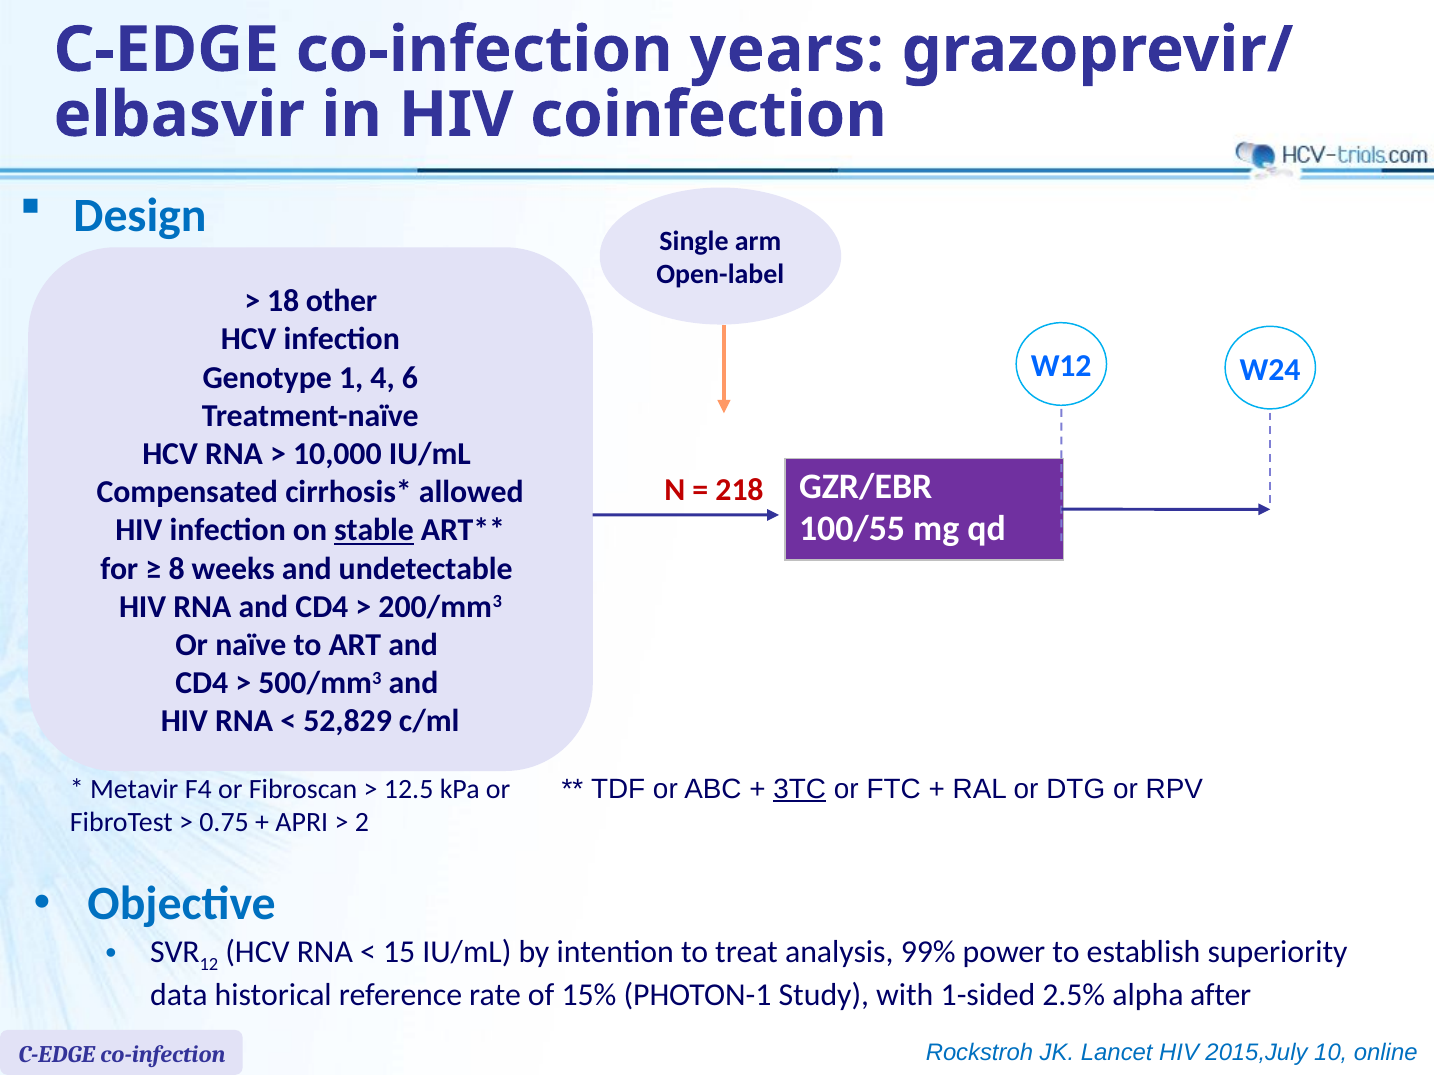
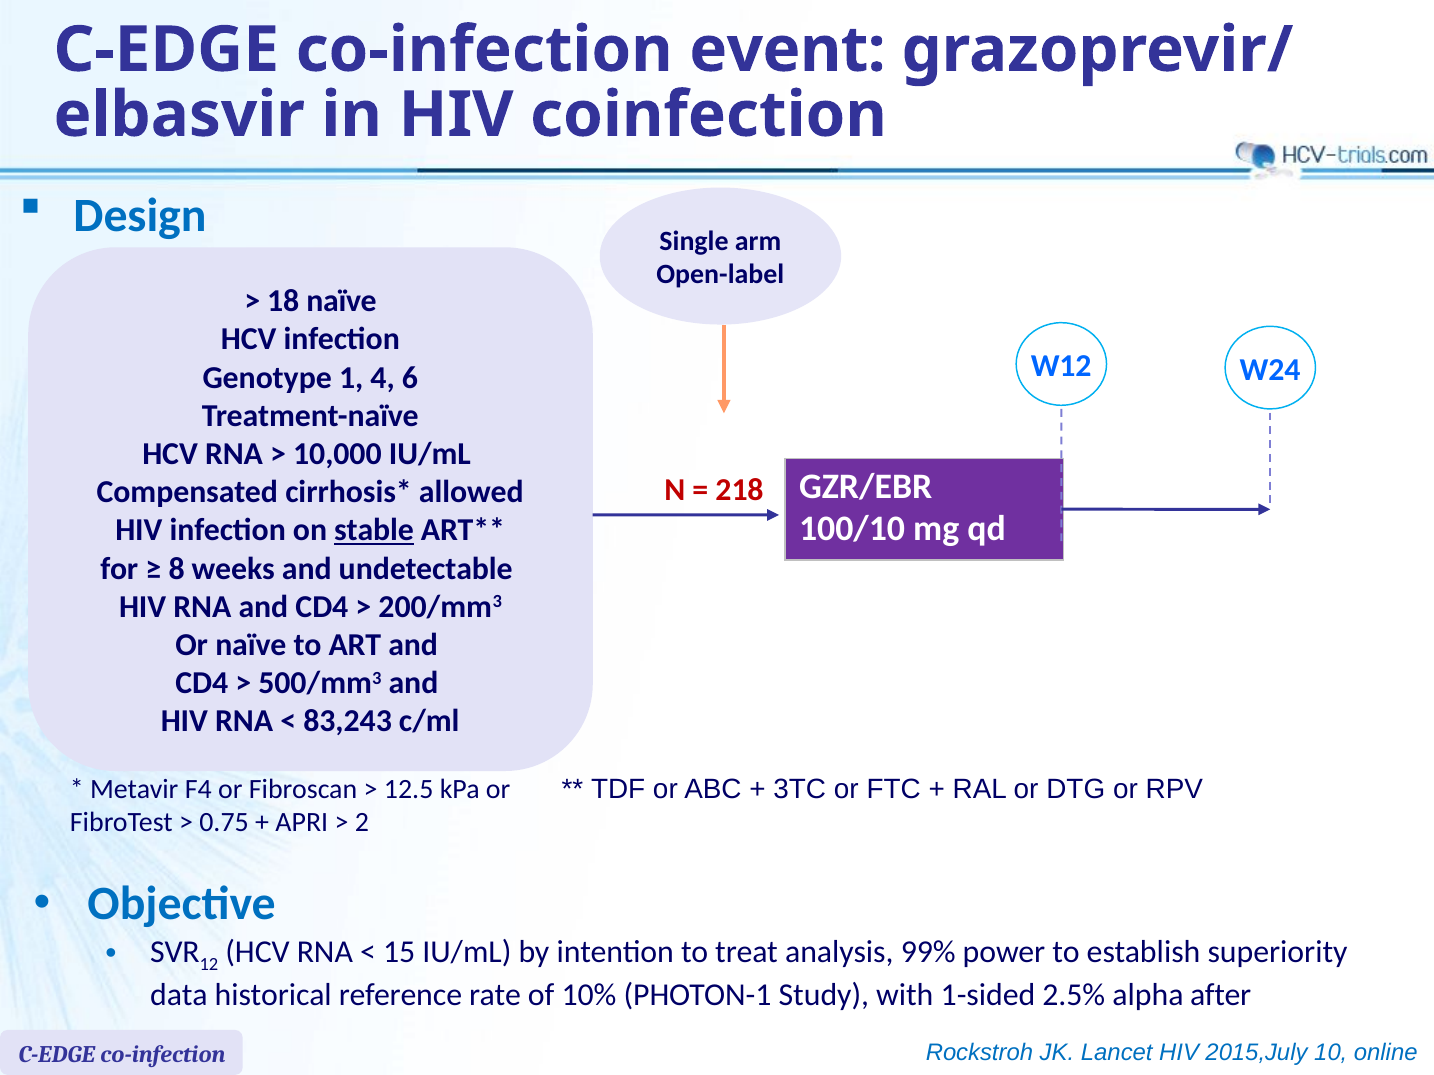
years: years -> event (787, 50)
18 other: other -> naïve (342, 301)
100/55: 100/55 -> 100/10 (852, 529)
52,829: 52,829 -> 83,243 (348, 722)
3TC underline: present -> none (800, 789)
15%: 15% -> 10% (589, 996)
